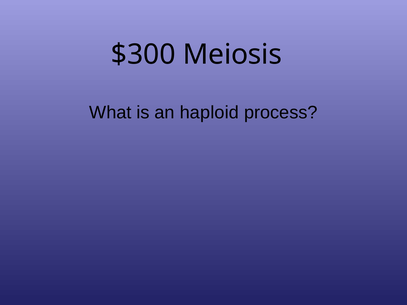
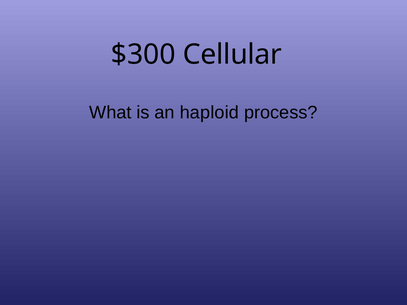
Meiosis: Meiosis -> Cellular (232, 55)
